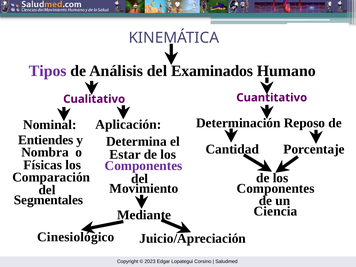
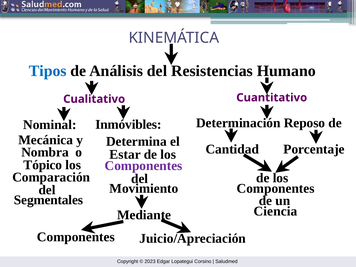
Tipos colour: purple -> blue (48, 71)
Examinados: Examinados -> Resistencias (212, 71)
Aplicación: Aplicación -> Inmóvibles (128, 125)
Entiendes: Entiendes -> Mecánica (46, 140)
Físicas: Físicas -> Tópico (43, 165)
Cinesiológico: Cinesiológico -> Componentes (76, 237)
